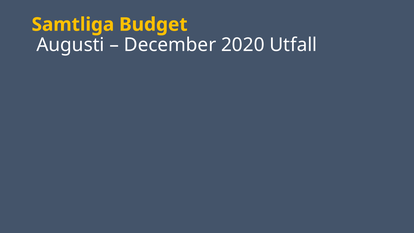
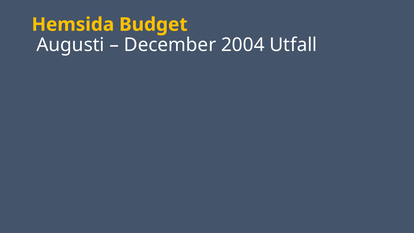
Samtliga: Samtliga -> Hemsida (73, 25)
2020: 2020 -> 2004 (243, 45)
